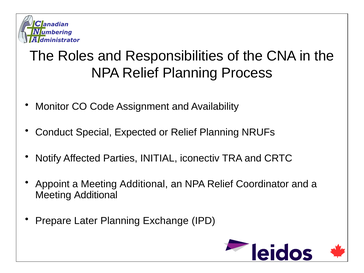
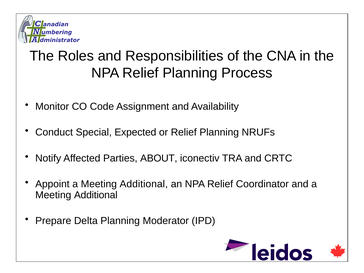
INITIAL: INITIAL -> ABOUT (159, 158)
Later: Later -> Delta (86, 221)
Exchange: Exchange -> Moderator (166, 221)
